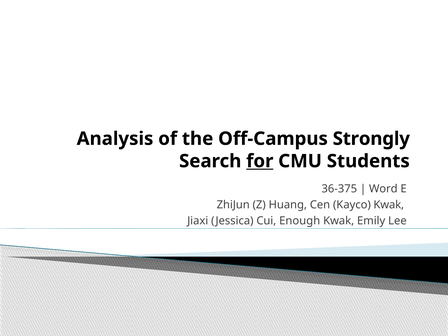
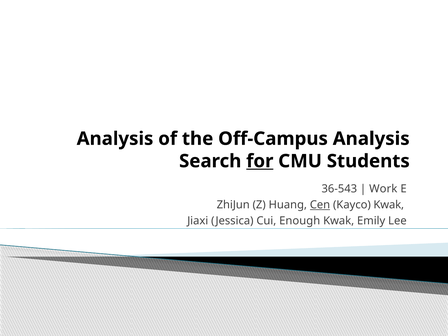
Off-Campus Strongly: Strongly -> Analysis (371, 139)
36-375: 36-375 -> 36-543 (339, 189)
Word: Word -> Work (383, 189)
Cen underline: none -> present (320, 205)
